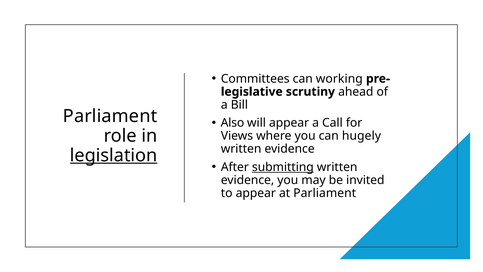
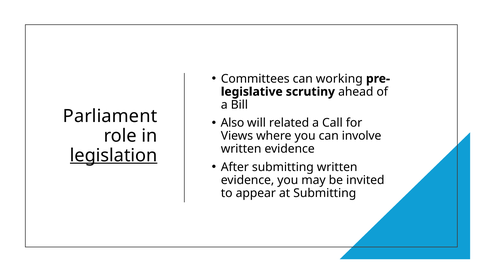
will appear: appear -> related (289, 123)
hugely: hugely -> involve (362, 136)
submitting underline: present -> none (283, 167)
at Parliament: Parliament -> Submitting (325, 193)
